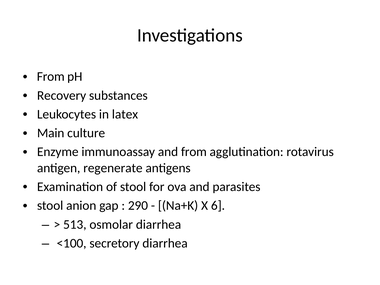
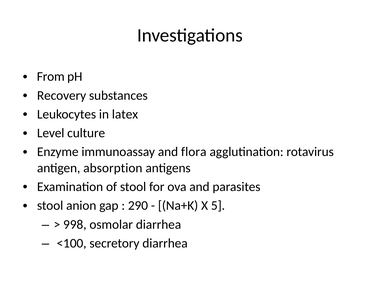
Main: Main -> Level (51, 133)
and from: from -> flora (194, 152)
regenerate: regenerate -> absorption (113, 168)
6: 6 -> 5 (218, 206)
513: 513 -> 998 (75, 224)
